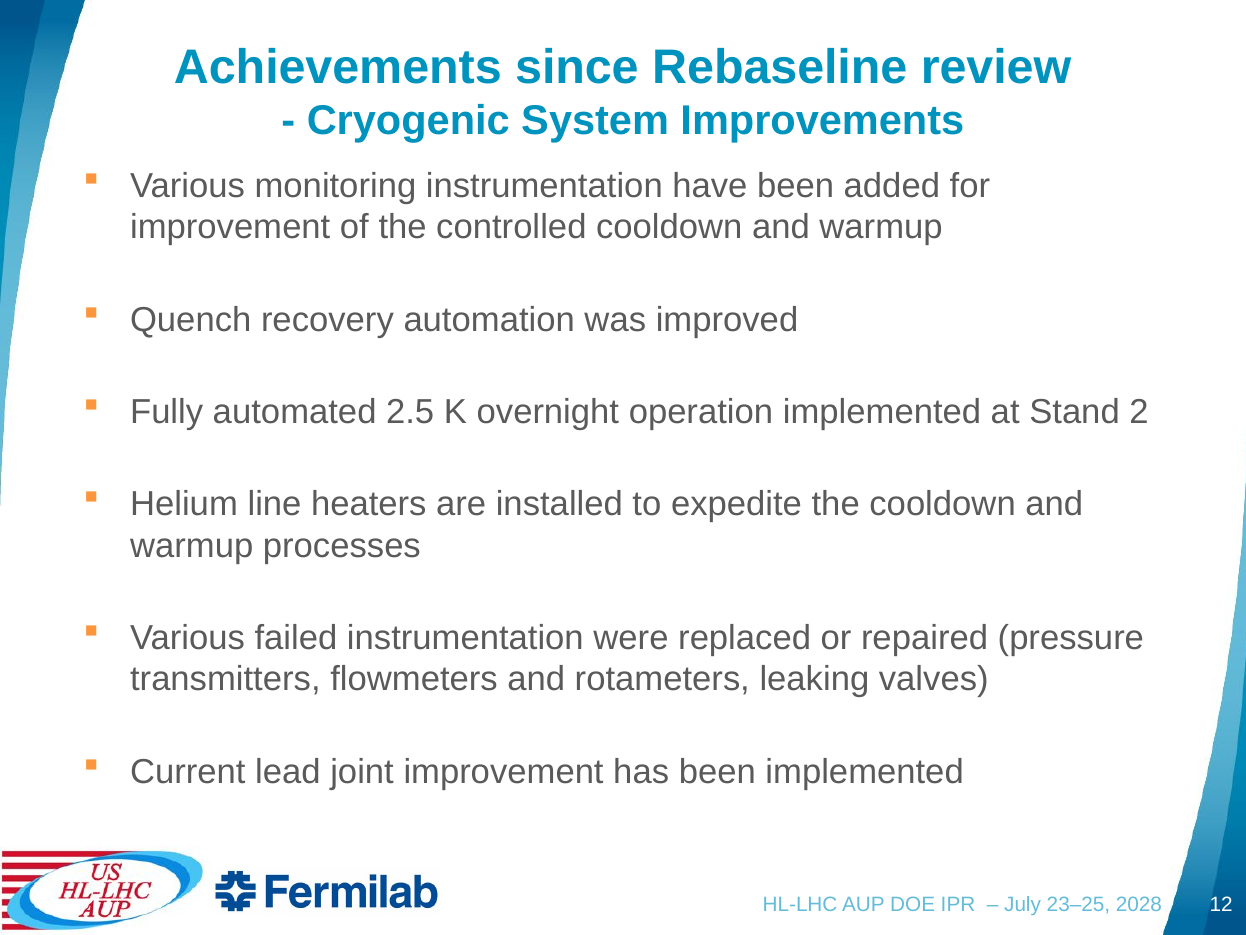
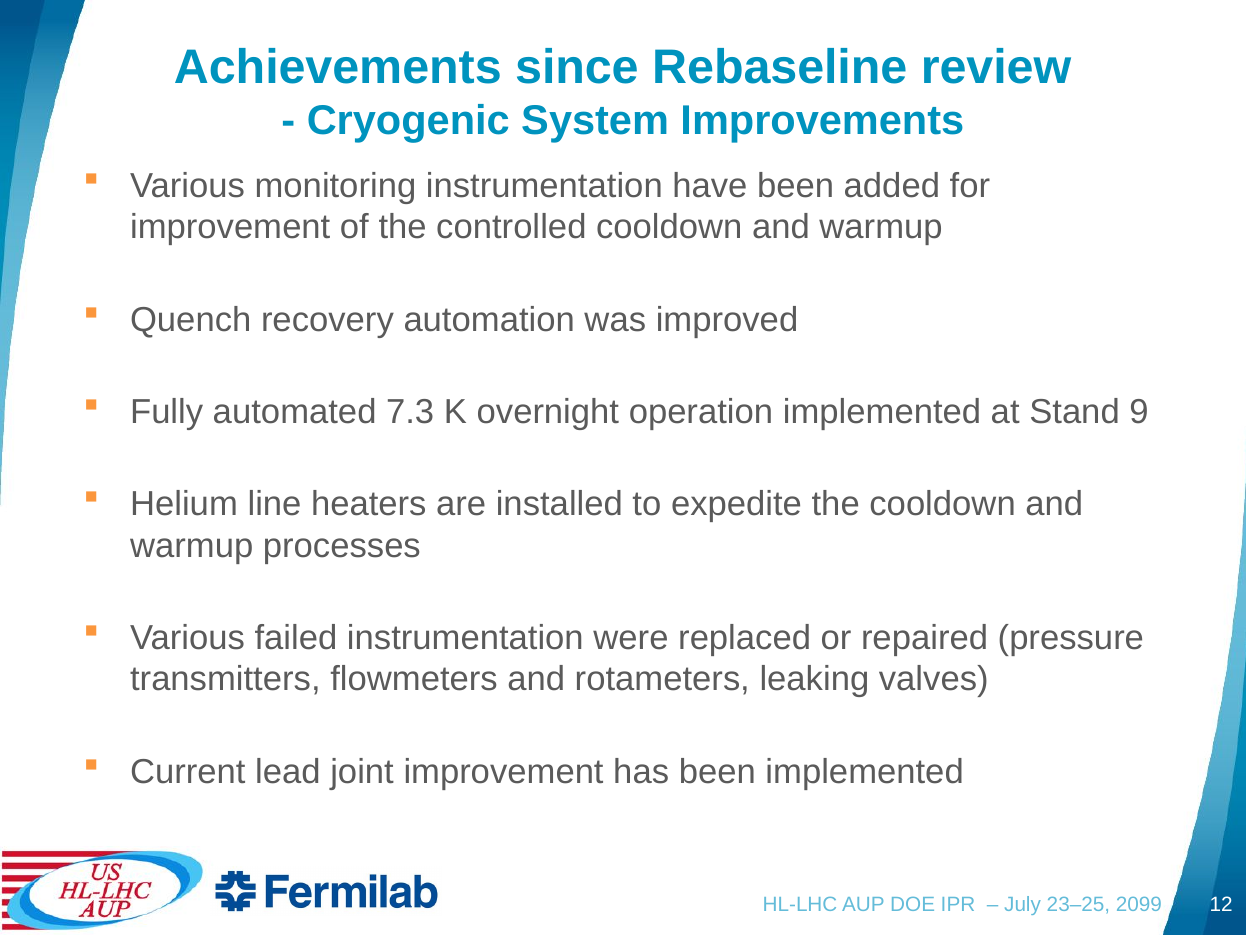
2.5: 2.5 -> 7.3 (410, 412)
2: 2 -> 9 (1139, 412)
2028: 2028 -> 2099 (1139, 904)
